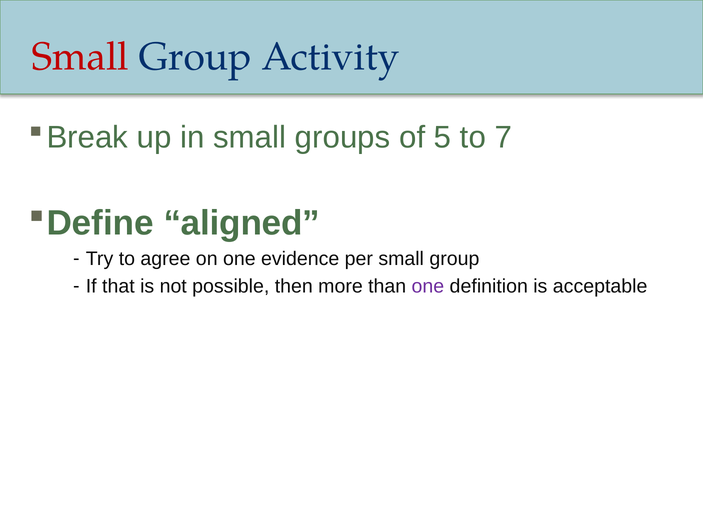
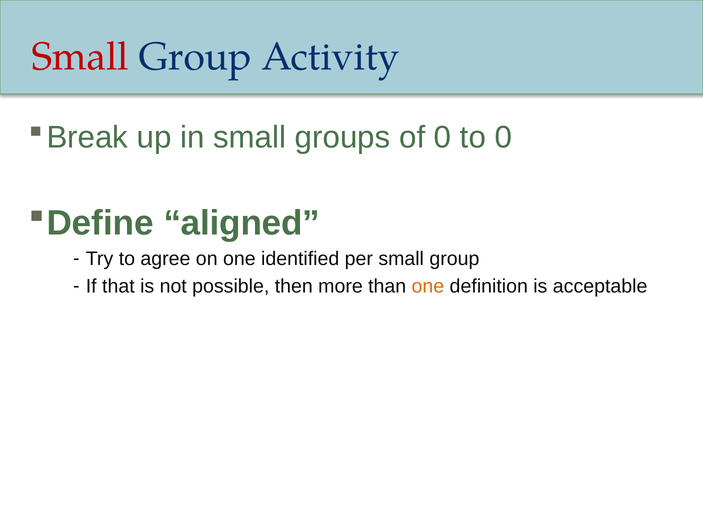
of 5: 5 -> 0 (443, 137)
to 7: 7 -> 0 (503, 137)
evidence: evidence -> identified (300, 258)
one colour: purple -> orange (428, 286)
